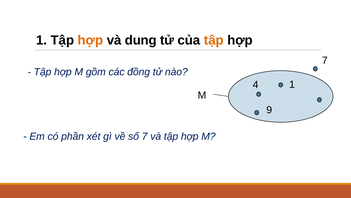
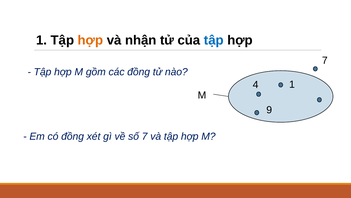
dung: dung -> nhận (141, 40)
tập colour: orange -> blue (214, 40)
có phần: phần -> đồng (73, 136)
